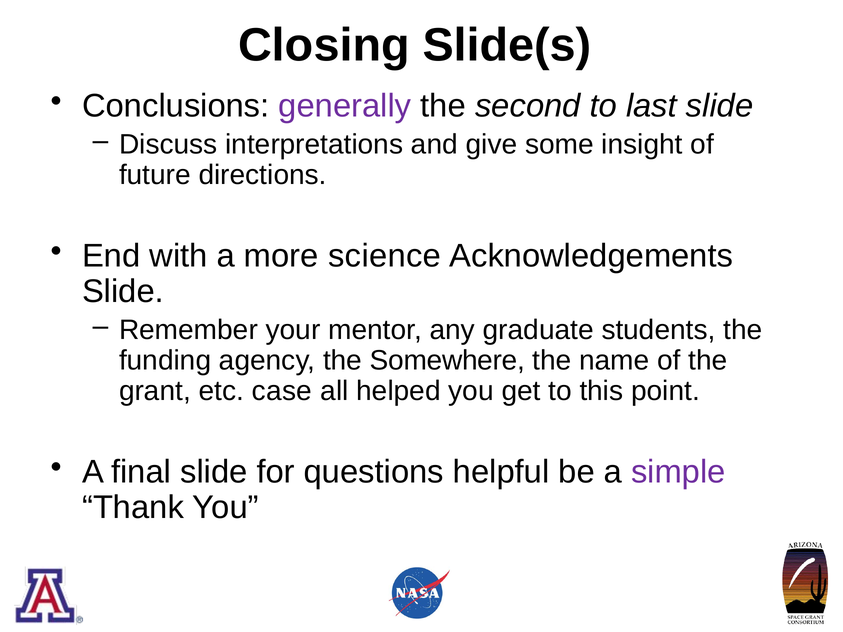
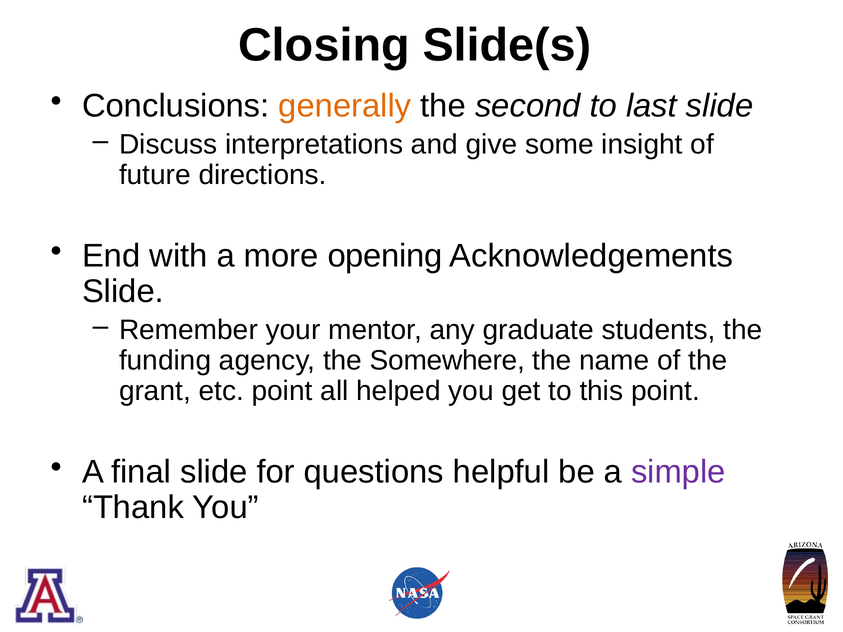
generally colour: purple -> orange (345, 106)
science: science -> opening (385, 256)
etc case: case -> point (282, 391)
